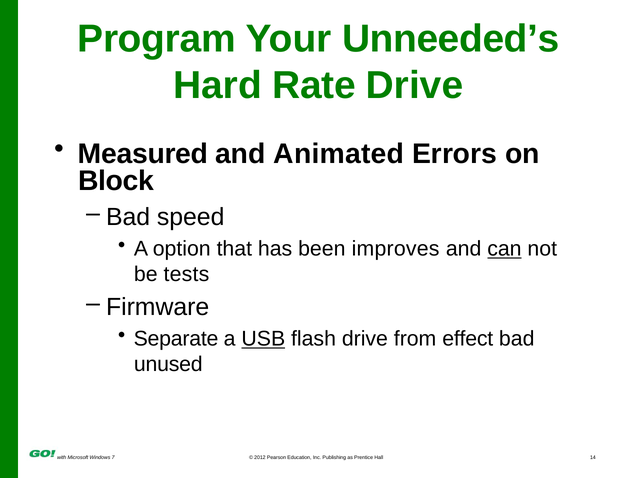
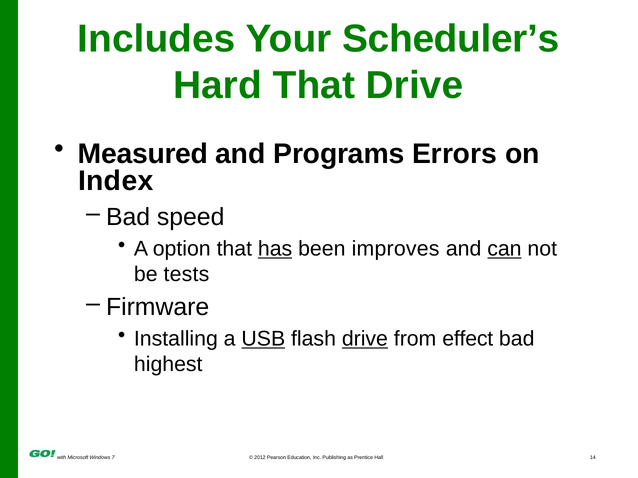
Program: Program -> Includes (156, 39)
Unneeded’s: Unneeded’s -> Scheduler’s (451, 39)
Hard Rate: Rate -> That (314, 86)
Animated: Animated -> Programs (339, 154)
Block: Block -> Index (116, 181)
has underline: none -> present (275, 249)
Separate: Separate -> Installing (176, 339)
drive underline: none -> present (365, 339)
unused: unused -> highest (168, 365)
